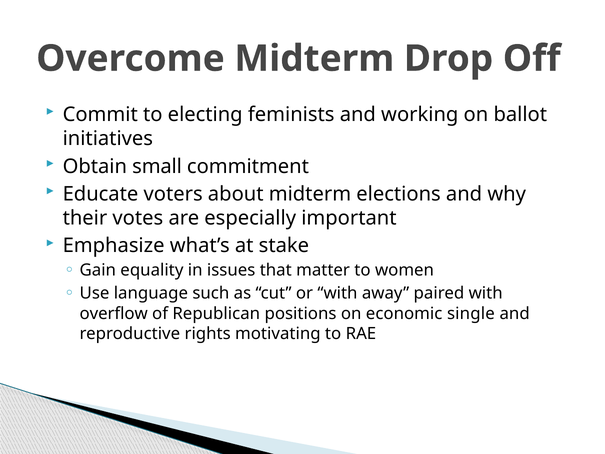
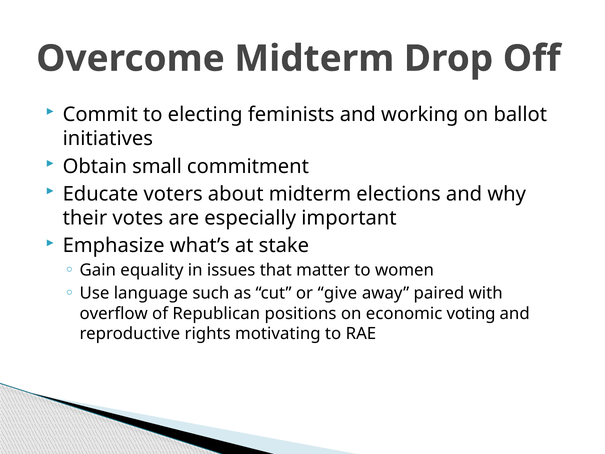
or with: with -> give (337, 293)
single: single -> voting (471, 313)
